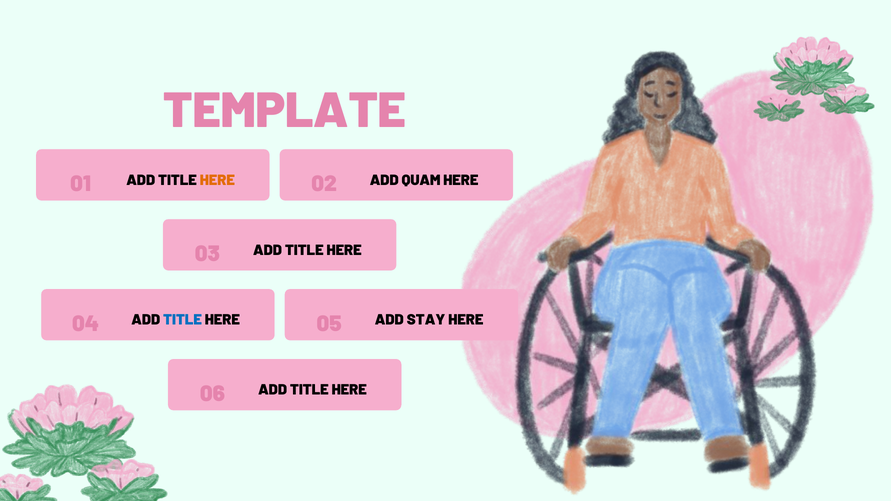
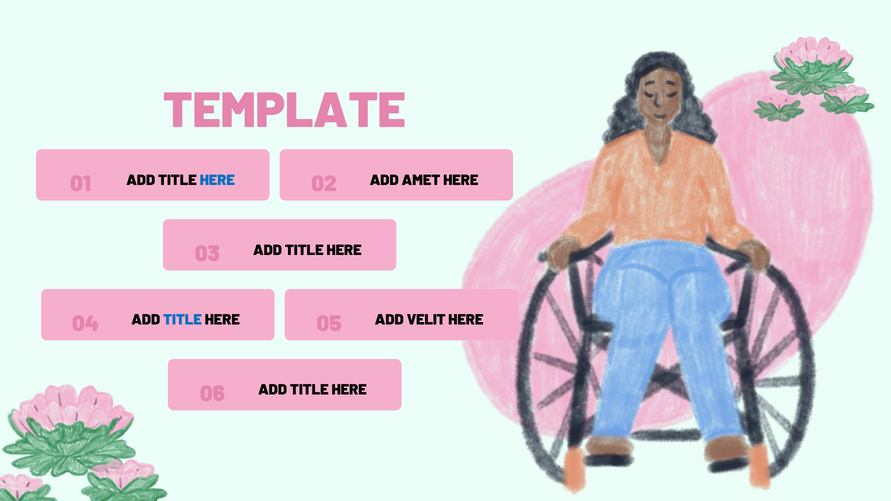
HERE colour: orange -> blue (217, 180)
QUAM: QUAM -> AMET (421, 180)
STAY: STAY -> VELIT (426, 320)
